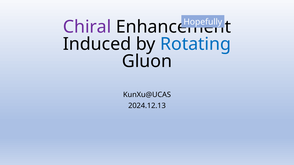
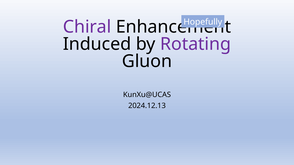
Rotating colour: blue -> purple (196, 44)
